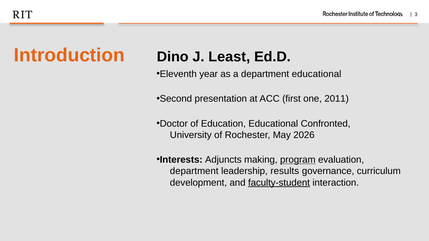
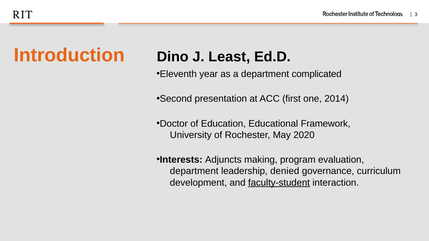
department educational: educational -> complicated (317, 74)
2011: 2011 -> 2014 (337, 99)
Confronted: Confronted -> Framework (326, 124)
2026: 2026 -> 2020 (304, 135)
program underline: present -> none (298, 160)
results: results -> denied (285, 171)
